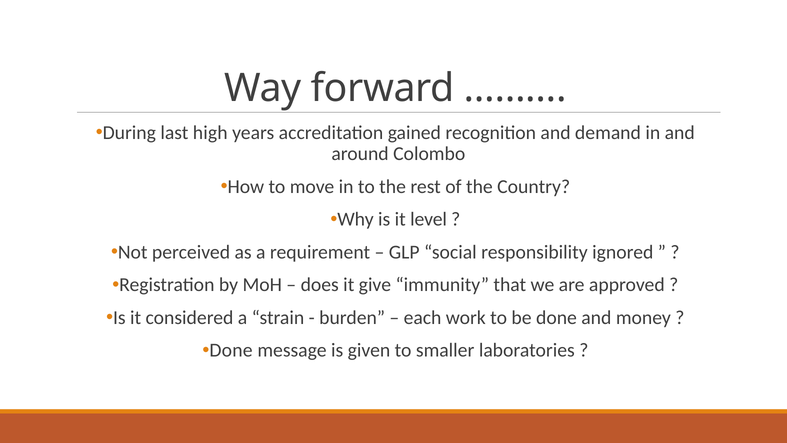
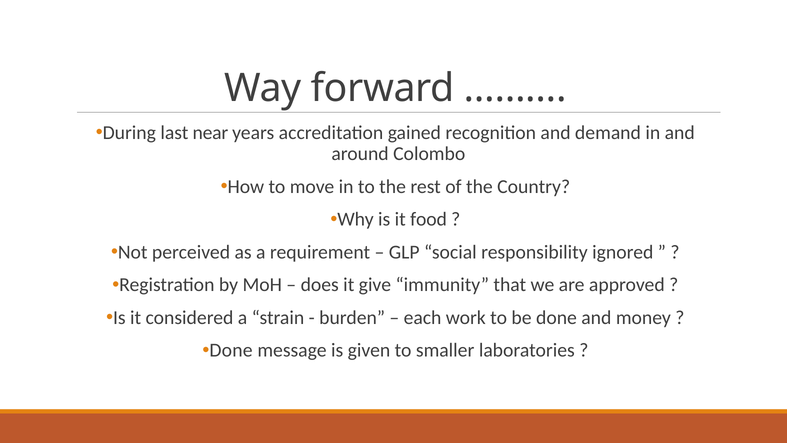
high: high -> near (210, 133)
level: level -> food (429, 219)
